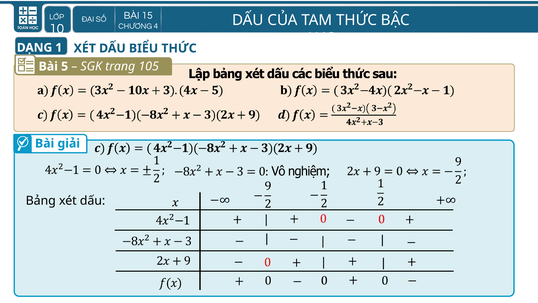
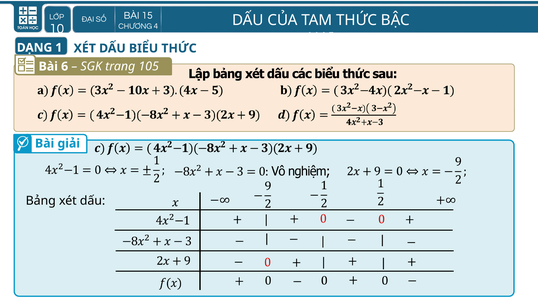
5: 5 -> 6 (65, 66)
